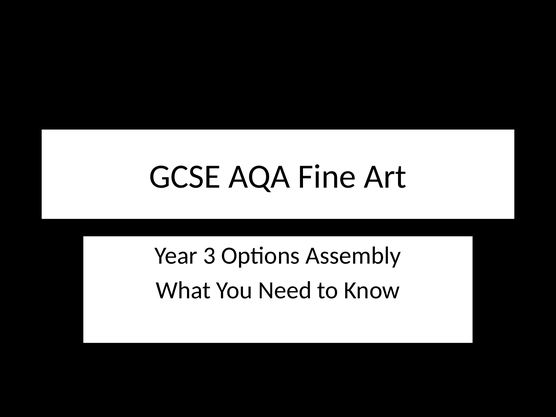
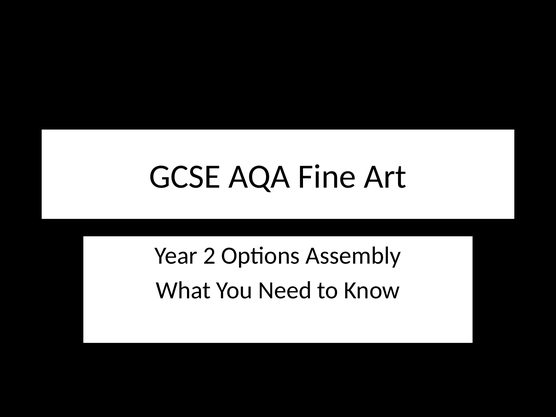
3: 3 -> 2 (209, 256)
